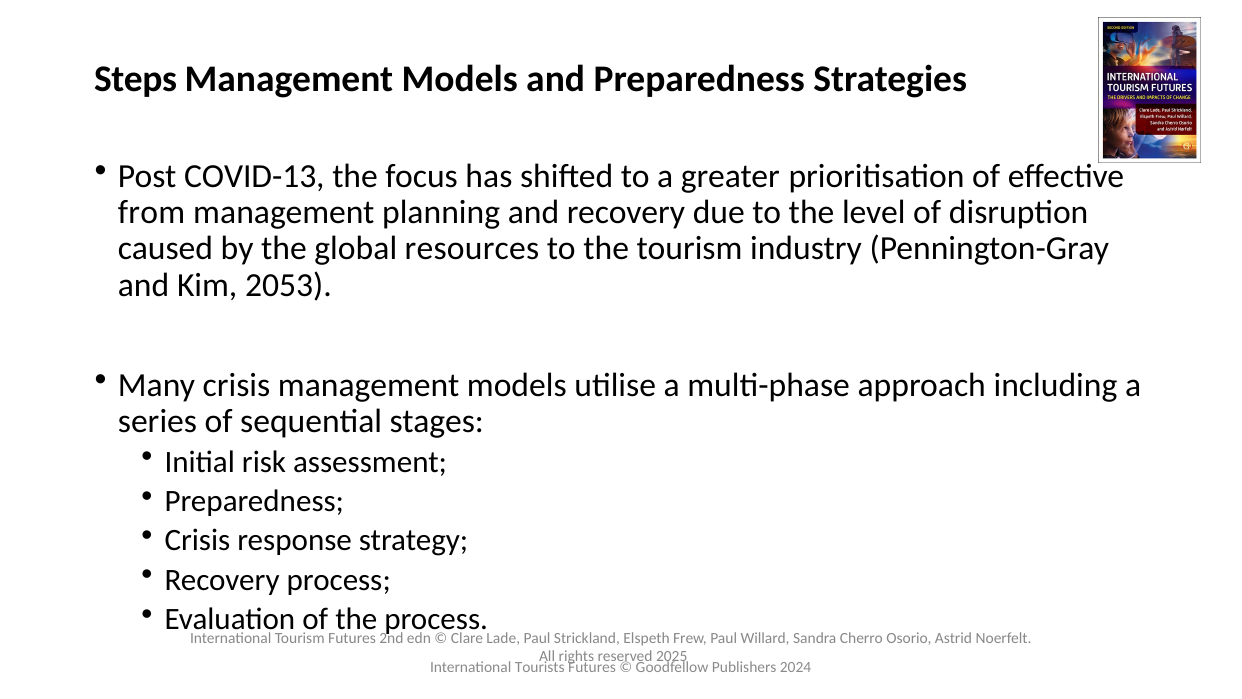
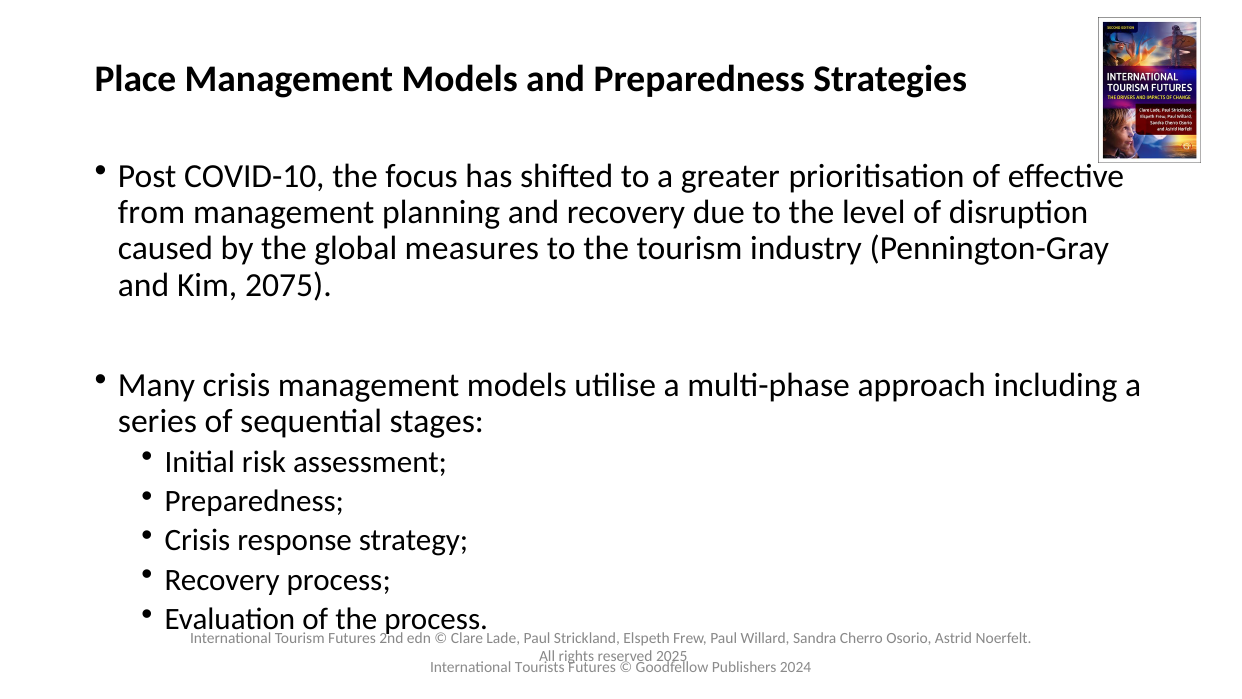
Steps: Steps -> Place (135, 79)
COVID-13: COVID-13 -> COVID-10 (254, 176)
resources: resources -> measures (472, 249)
2053: 2053 -> 2075 (288, 285)
